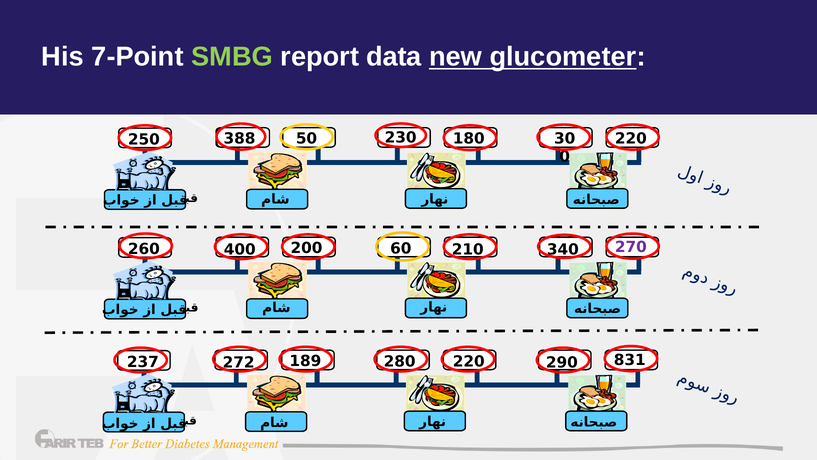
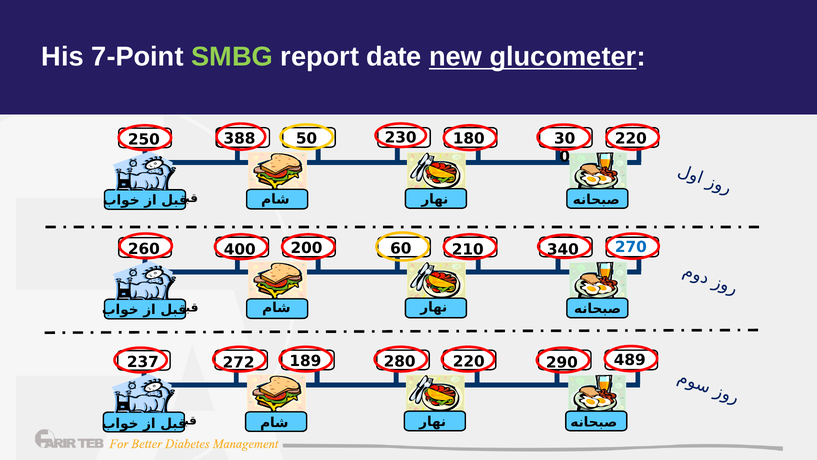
data: data -> date (394, 57)
270 colour: purple -> blue (631, 247)
831: 831 -> 489 (630, 360)
